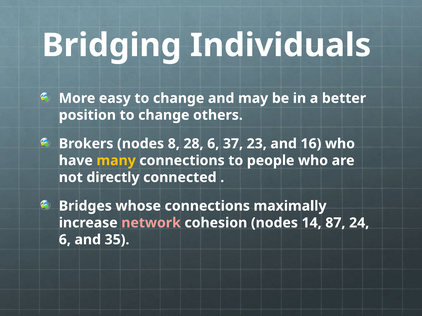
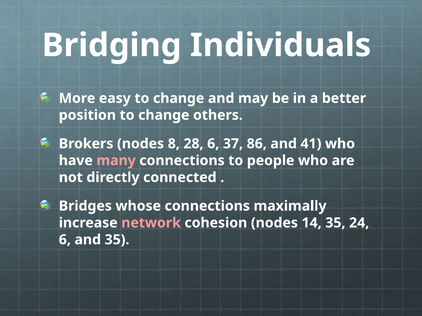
23: 23 -> 86 (257, 144)
16: 16 -> 41 (311, 144)
many colour: yellow -> pink (116, 161)
14 87: 87 -> 35 (335, 223)
